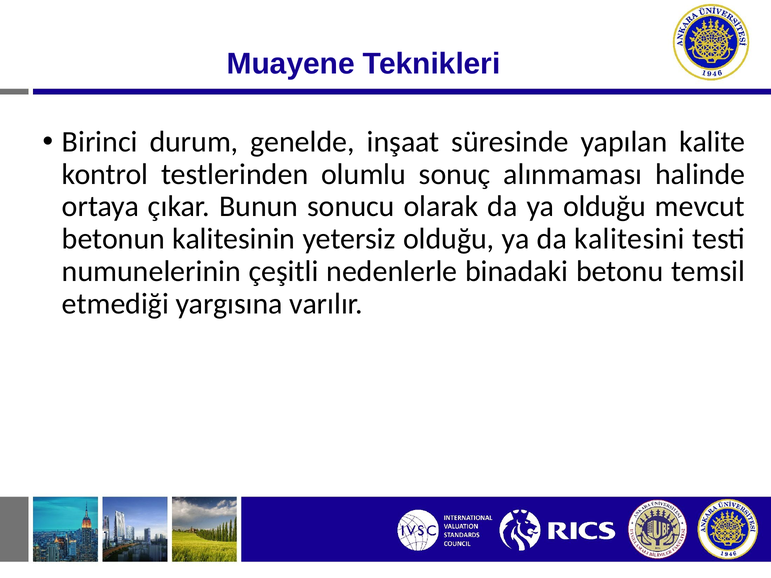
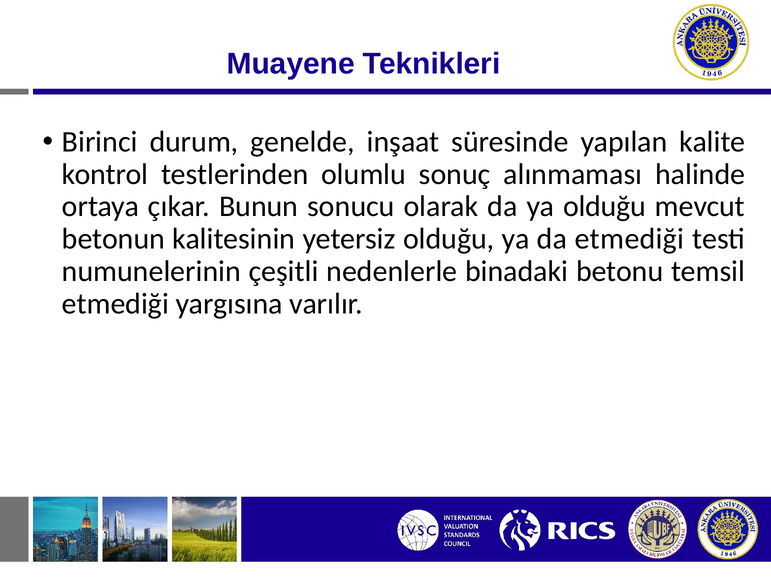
da kalitesini: kalitesini -> etmediği (630, 239)
